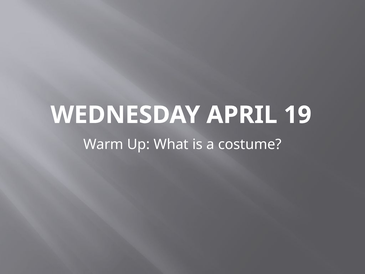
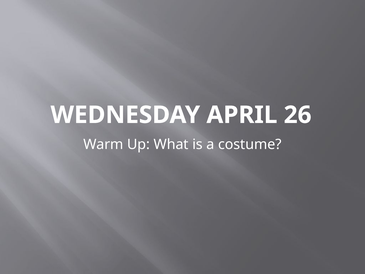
19: 19 -> 26 (298, 115)
